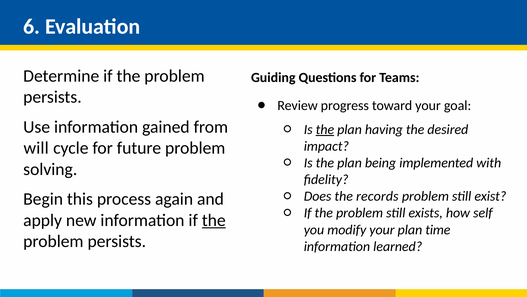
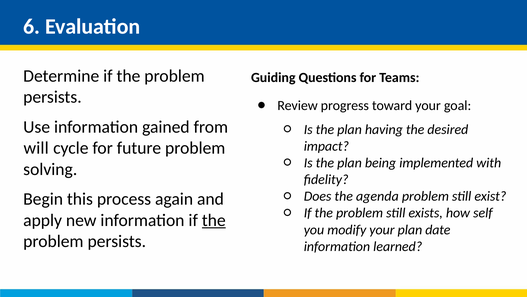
the underline: present -> none (325, 129)
records: records -> agenda (377, 196)
time: time -> date (438, 229)
